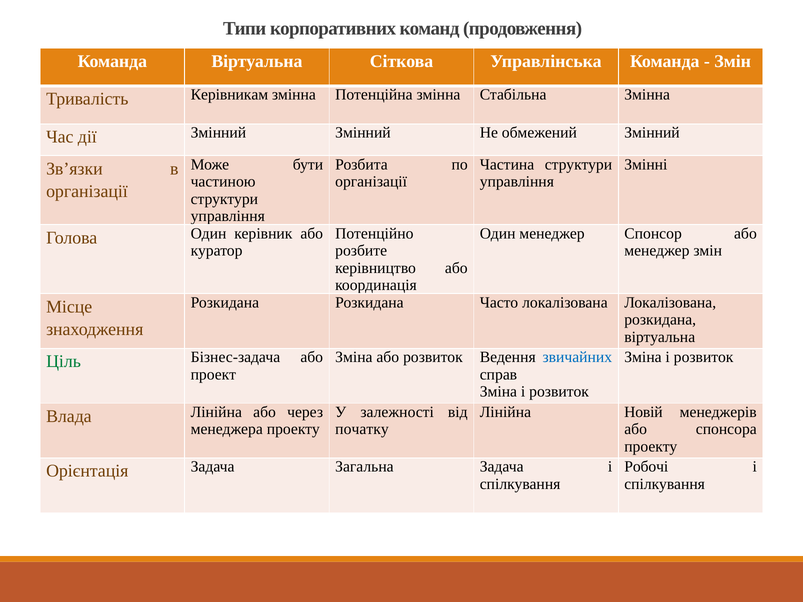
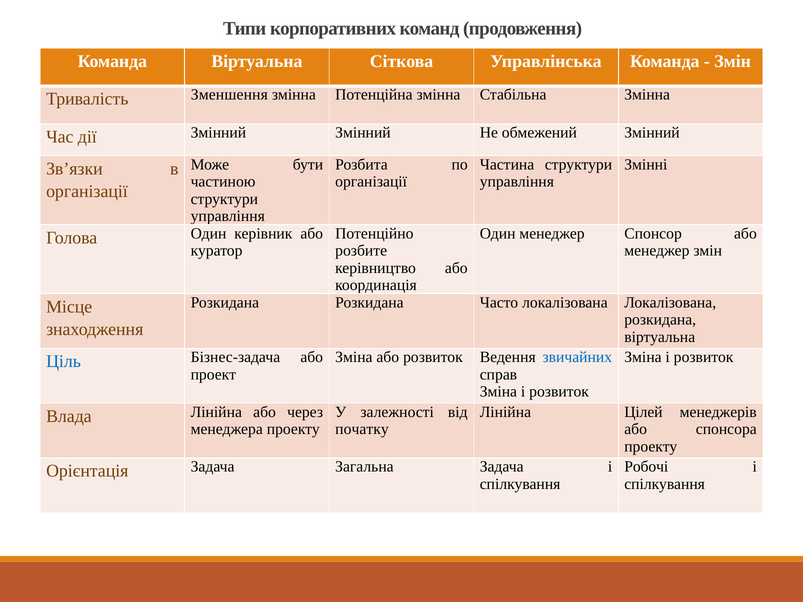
Керівникам: Керівникам -> Зменшення (229, 95)
Ціль colour: green -> blue (64, 362)
Новій: Новій -> Цілей (643, 412)
